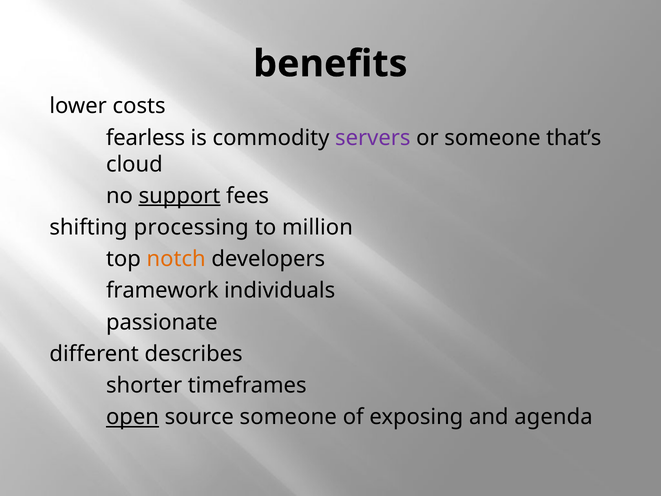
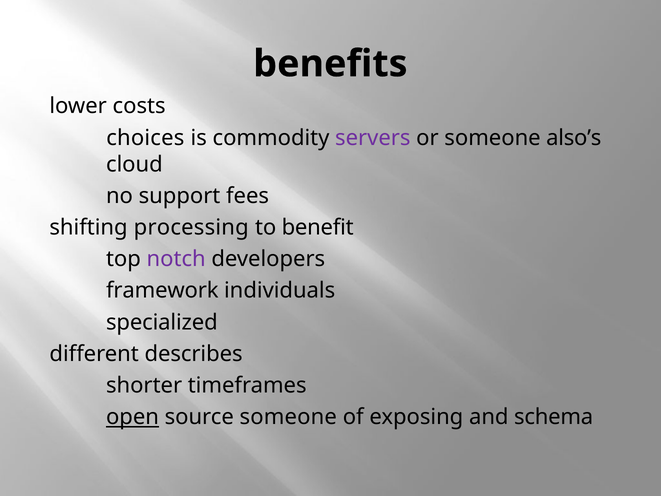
fearless: fearless -> choices (145, 138)
that’s: that’s -> also’s (574, 138)
support underline: present -> none (179, 196)
million: million -> benefit (318, 227)
notch colour: orange -> purple (176, 259)
passionate: passionate -> specialized (162, 322)
agenda: agenda -> schema (554, 417)
